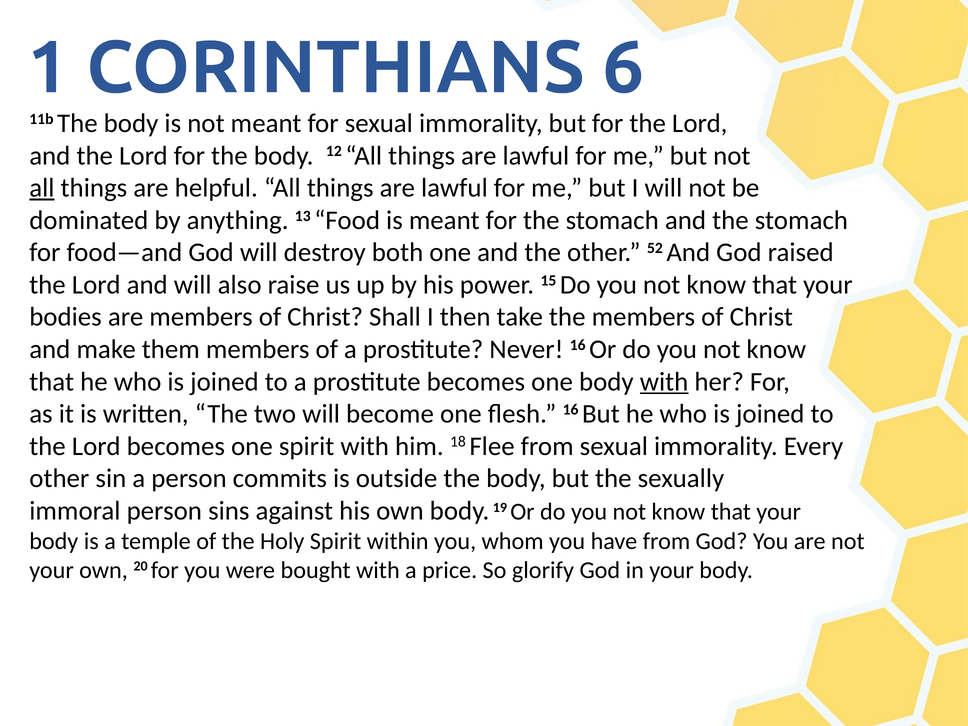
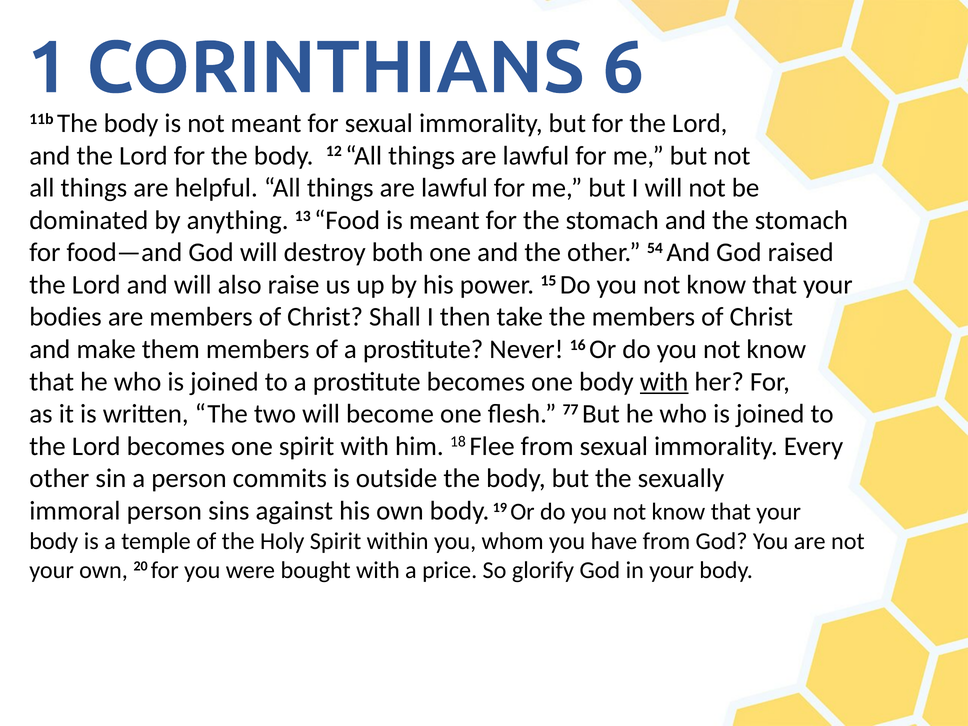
all underline: present -> none (42, 188)
52: 52 -> 54 (655, 248)
flesh 16: 16 -> 77 (571, 410)
